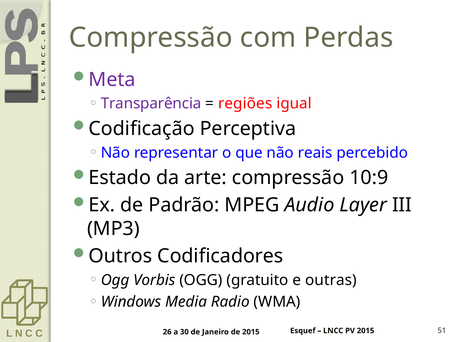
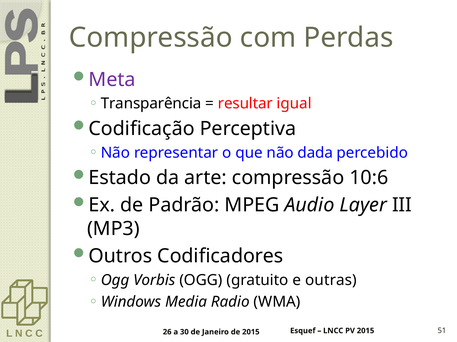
Transparência colour: purple -> black (151, 104)
regiões: regiões -> resultar (245, 104)
reais: reais -> dada (315, 153)
10:9: 10:9 -> 10:6 (369, 178)
